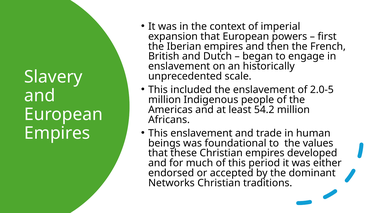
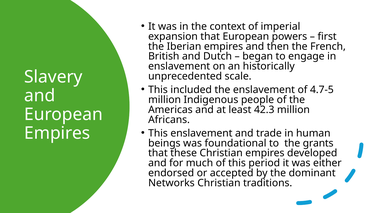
2.0-5: 2.0-5 -> 4.7-5 (322, 90)
54.2: 54.2 -> 42.3 (264, 110)
values: values -> grants (318, 143)
